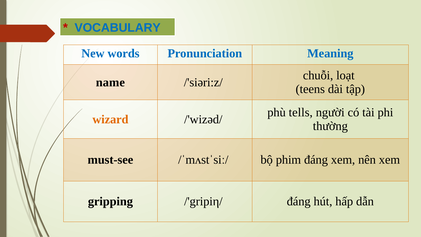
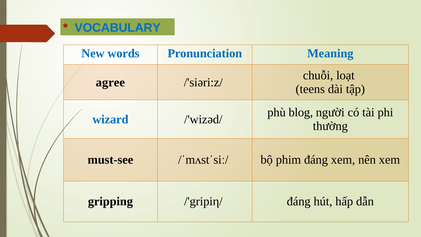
name: name -> agree (110, 82)
tells: tells -> blog (301, 112)
wizard colour: orange -> blue (110, 119)
